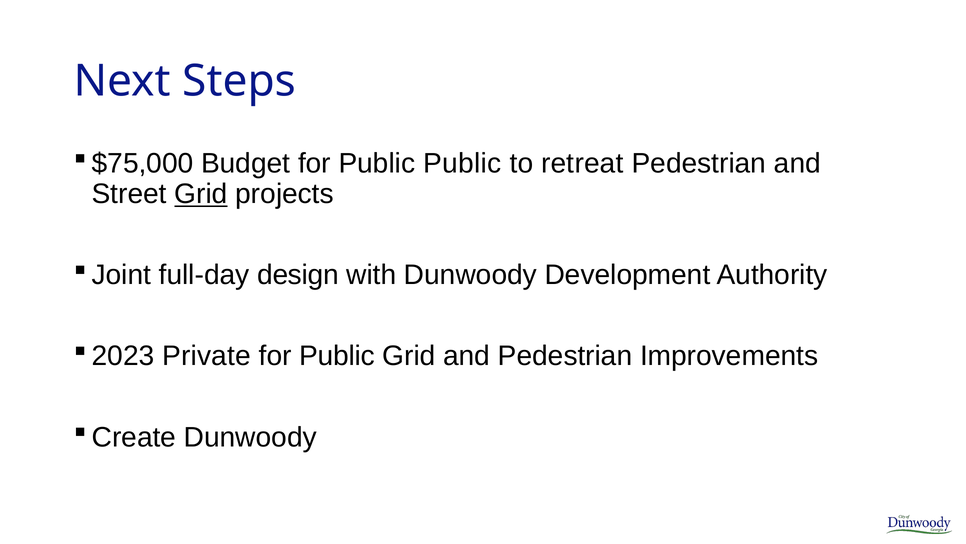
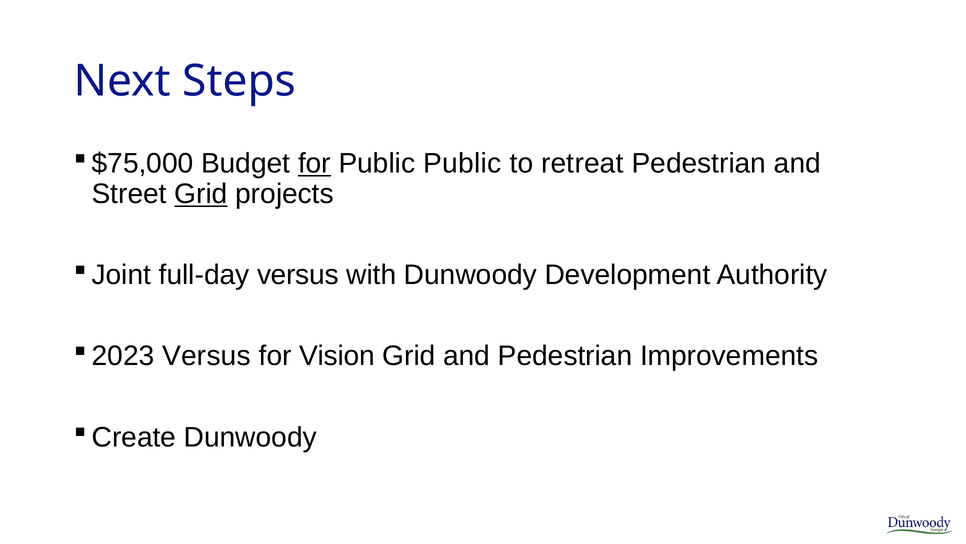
for underline: none -> present (314, 163)
full-day design: design -> versus (298, 275)
Private: Private -> Versus (207, 356)
Public: Public -> Vision (337, 356)
